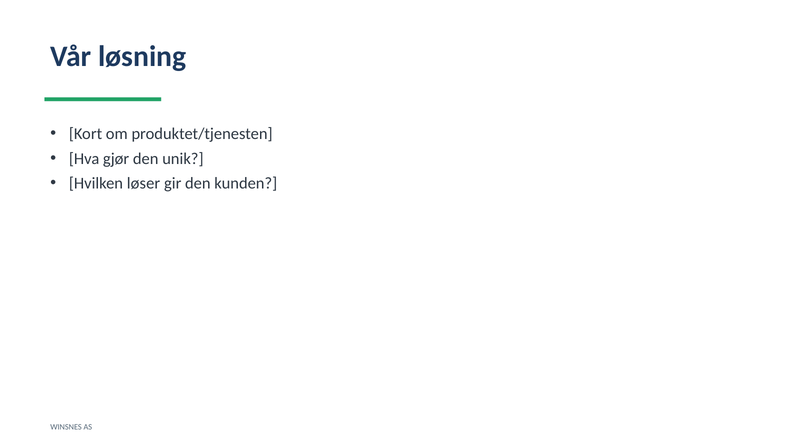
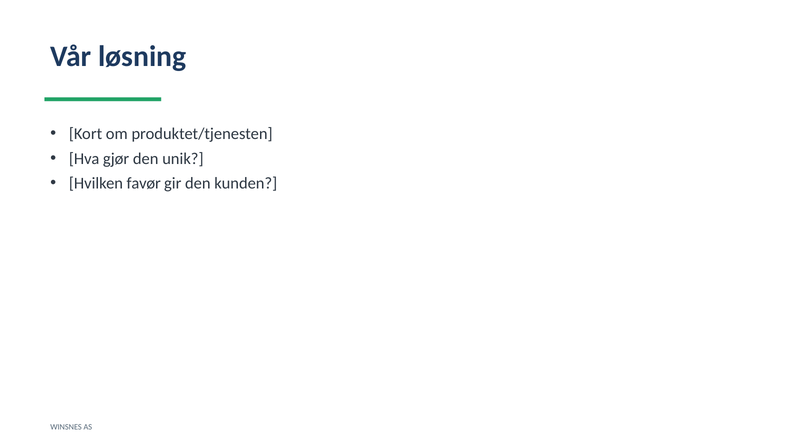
løser: løser -> favør (144, 183)
